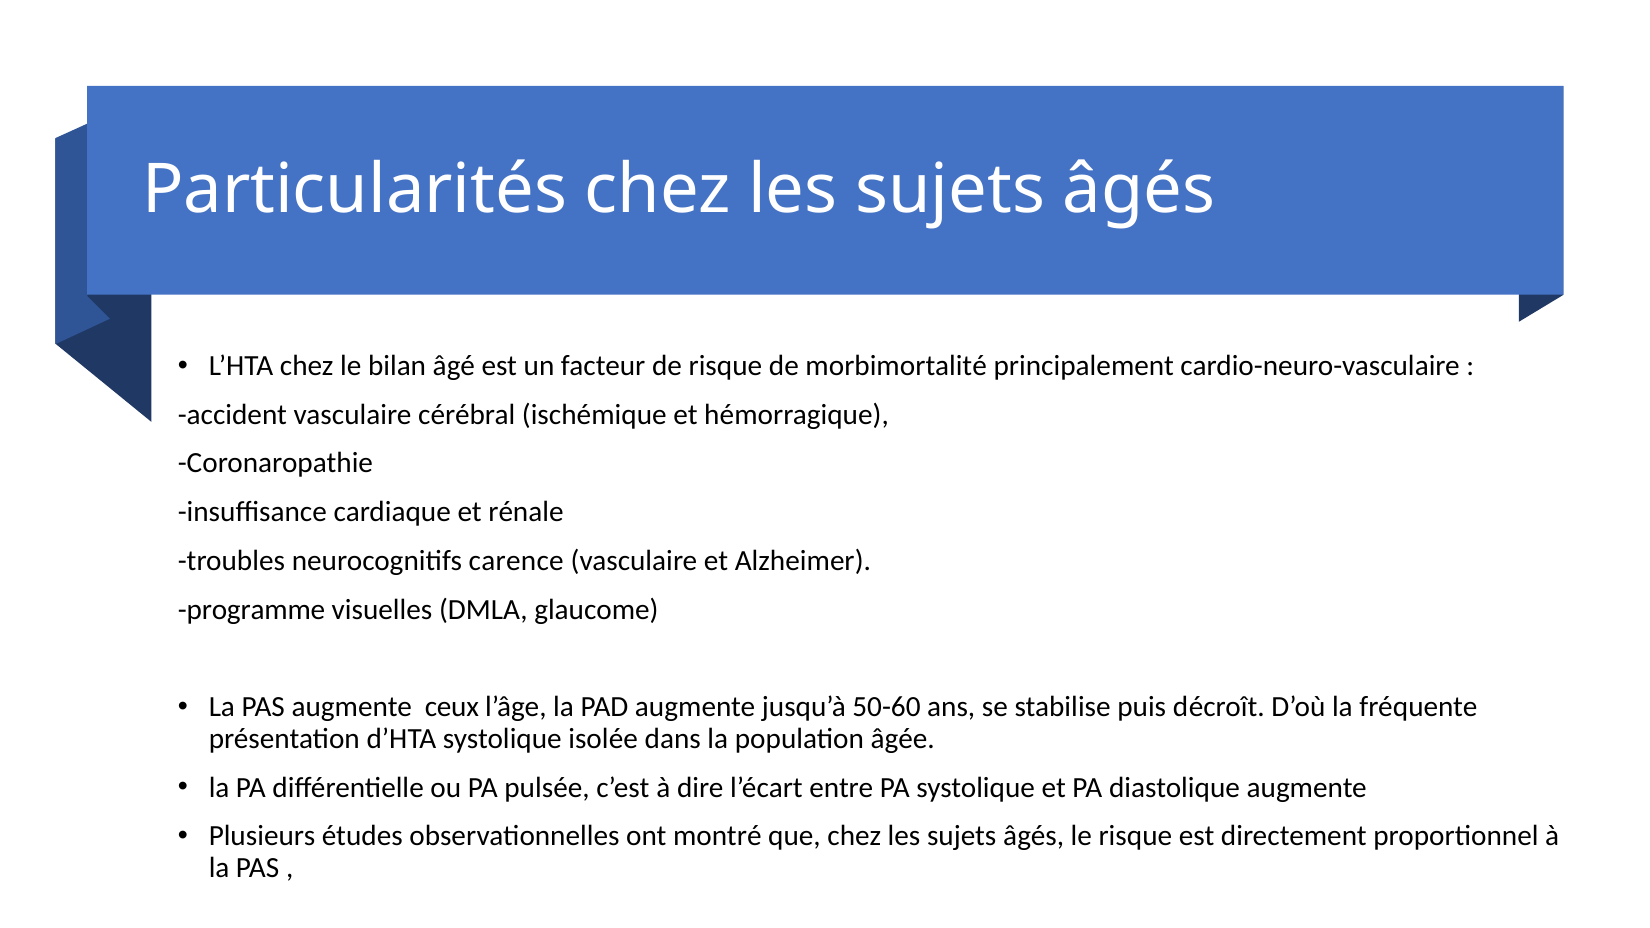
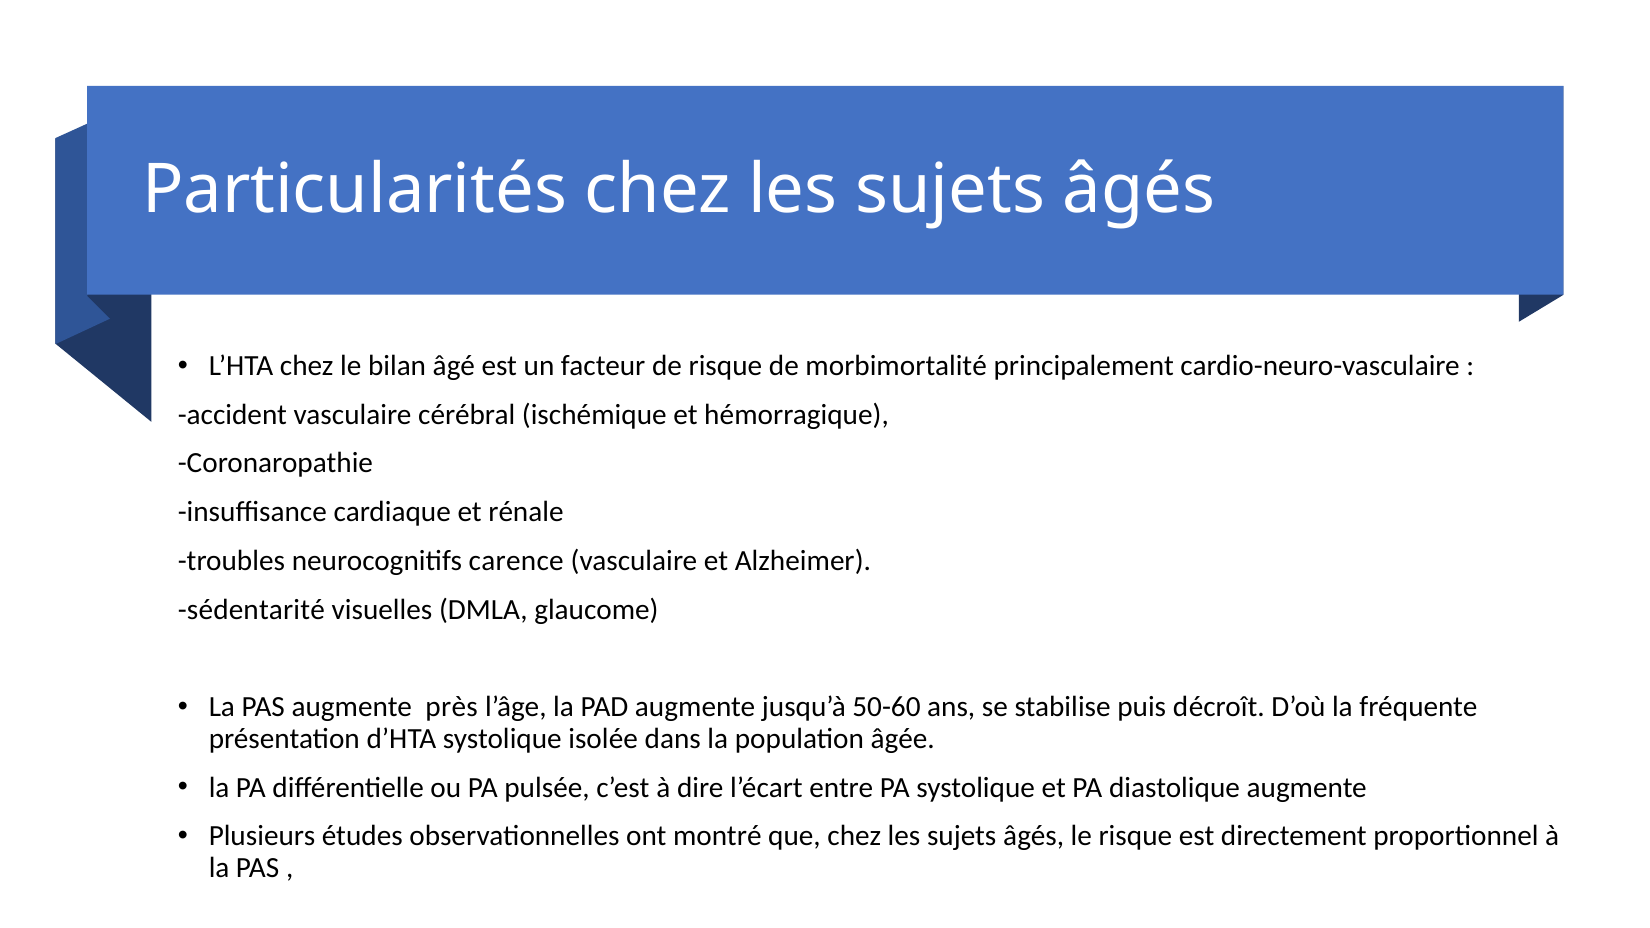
programme: programme -> sédentarité (251, 610)
ceux: ceux -> près (452, 707)
